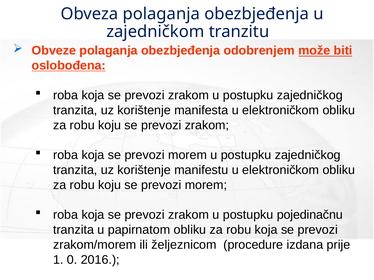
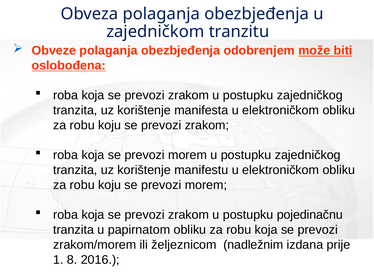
procedure: procedure -> nadležnim (253, 245)
0: 0 -> 8 (72, 260)
